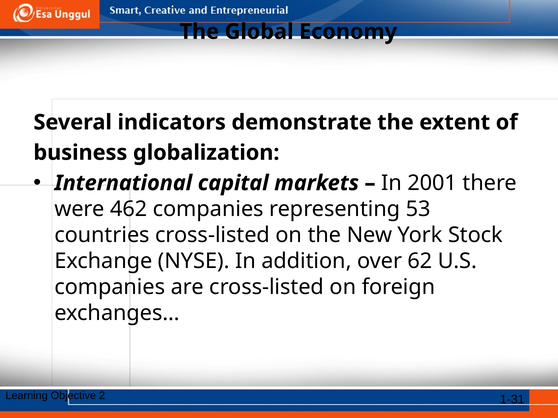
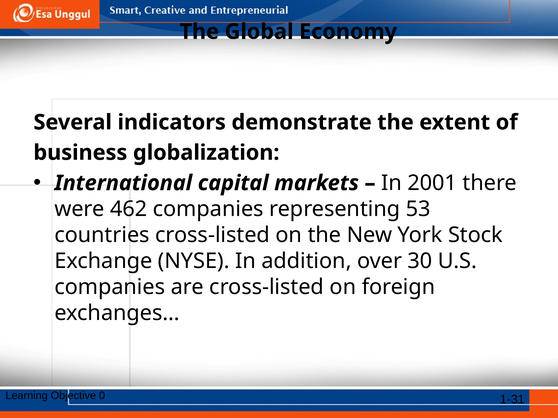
62: 62 -> 30 (420, 261)
2: 2 -> 0 (102, 396)
